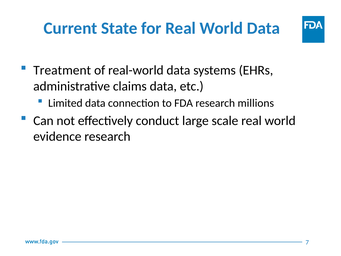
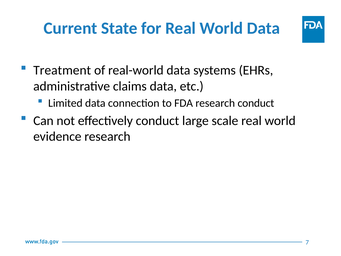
research millions: millions -> conduct (256, 103)
